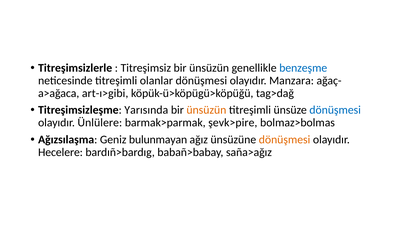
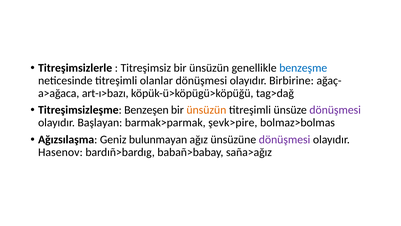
Manzara: Manzara -> Birbirine (291, 80)
art-ı>gibi: art-ı>gibi -> art-ı>bazı (105, 93)
Yarısında: Yarısında -> Benzeşen (146, 110)
dönüşmesi colour: blue -> purple (335, 110)
Ünlülere: Ünlülere -> Başlayan (100, 123)
dönüşmesi colour: orange -> purple (285, 139)
Hecelere: Hecelere -> Hasenov (60, 152)
